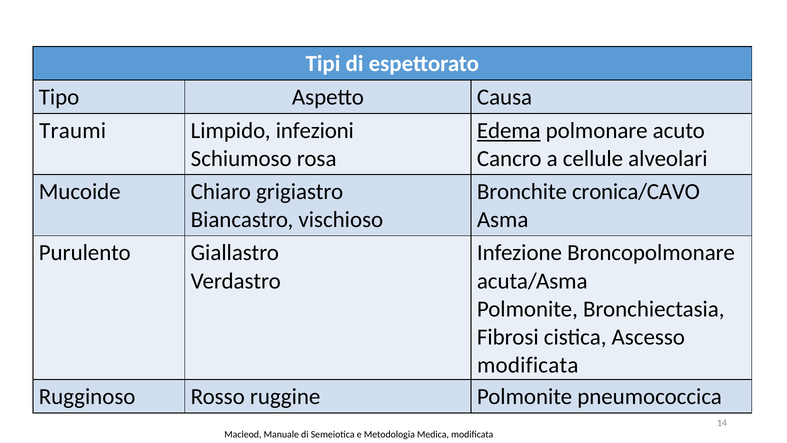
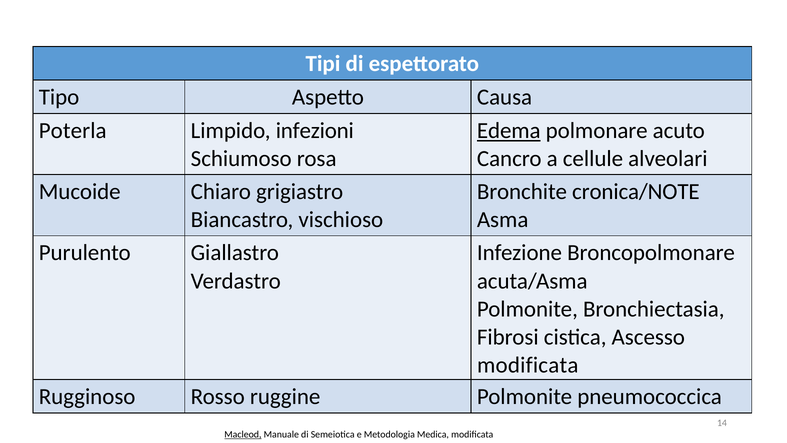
Traumi: Traumi -> Poterla (73, 131)
cronica/CAVO: cronica/CAVO -> cronica/NOTE (636, 192)
Macleod underline: none -> present (243, 434)
